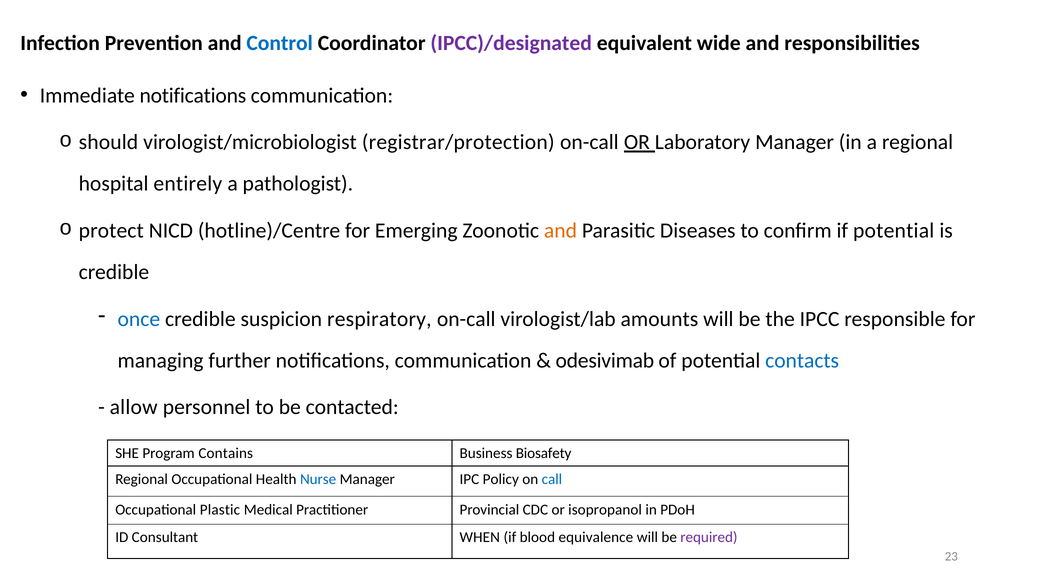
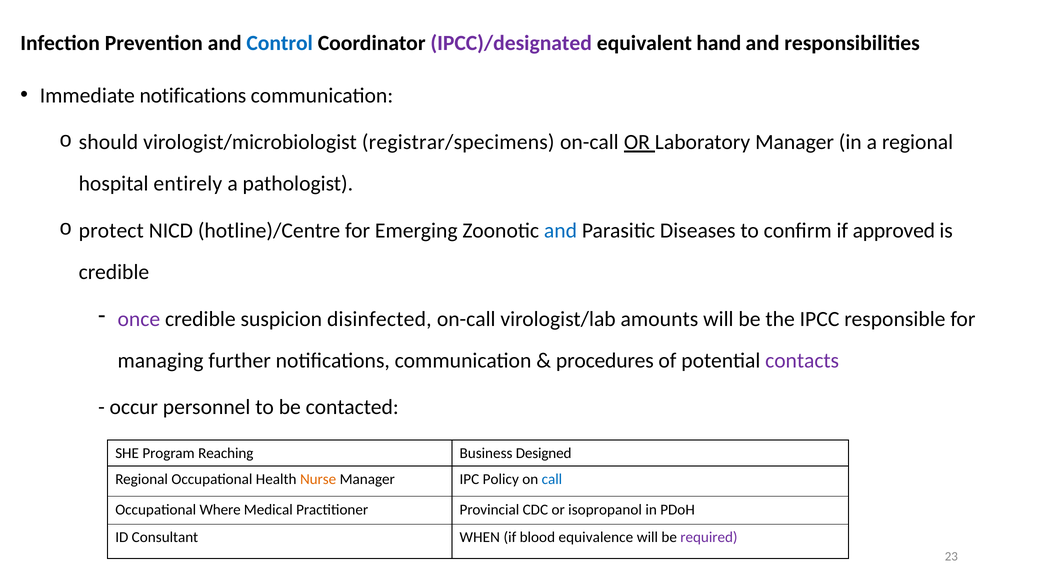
wide: wide -> hand (719, 43)
registrar/protection: registrar/protection -> registrar/specimens (458, 142)
and colour: orange -> blue (560, 231)
if potential: potential -> approved (894, 231)
once colour: blue -> purple (139, 319)
respiratory: respiratory -> disinfected (379, 319)
odesivimab: odesivimab -> procedures (605, 361)
contacts colour: blue -> purple (802, 361)
allow: allow -> occur (134, 408)
Contains: Contains -> Reaching (226, 454)
Biosafety: Biosafety -> Designed (544, 454)
Nurse colour: blue -> orange (318, 480)
Plastic: Plastic -> Where (220, 510)
